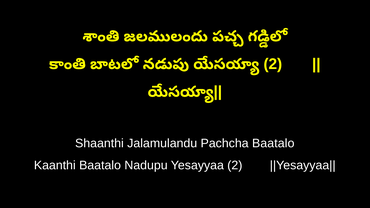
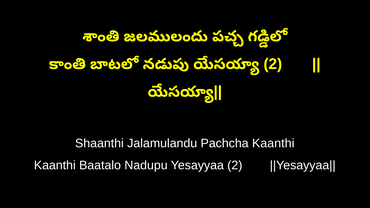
Pachcha Baatalo: Baatalo -> Kaanthi (273, 143)
